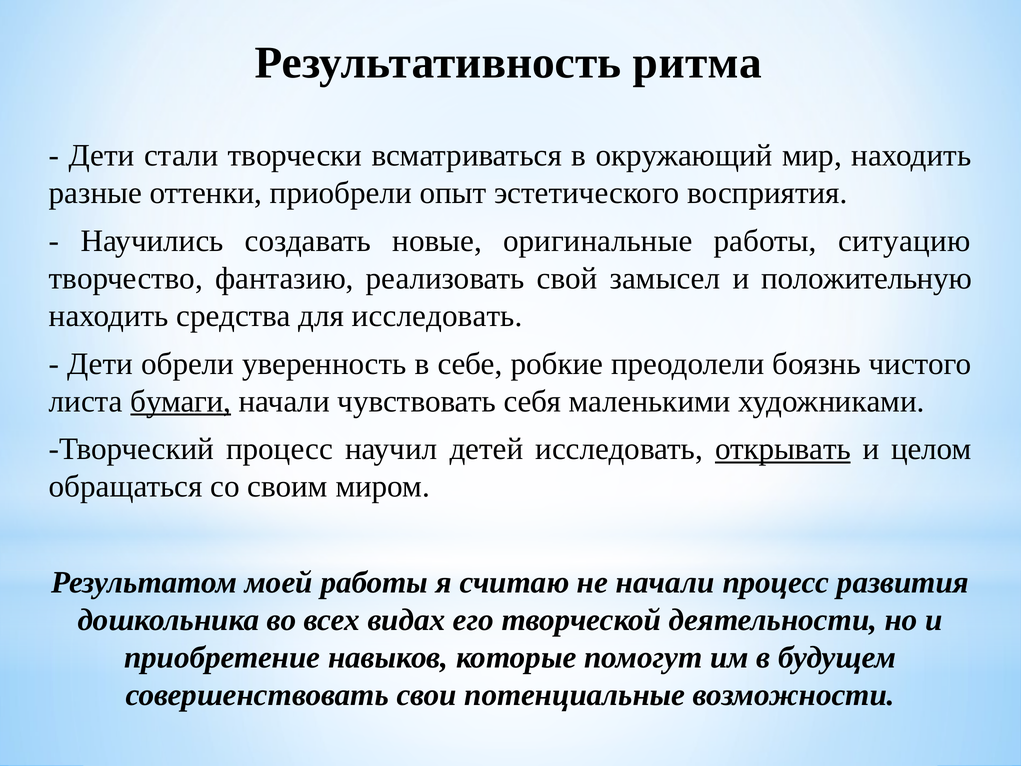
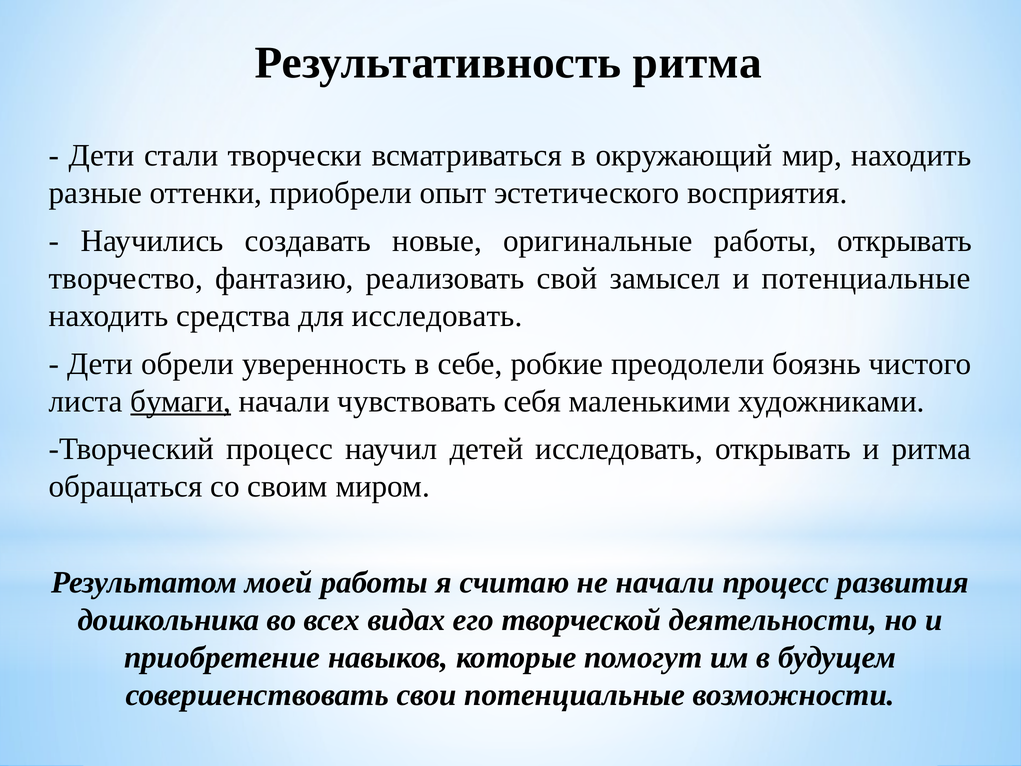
работы ситуацию: ситуацию -> открывать (905, 241)
и положительную: положительную -> потенциальные (866, 278)
открывать underline: present -> none (783, 449)
и целом: целом -> ритма (931, 449)
